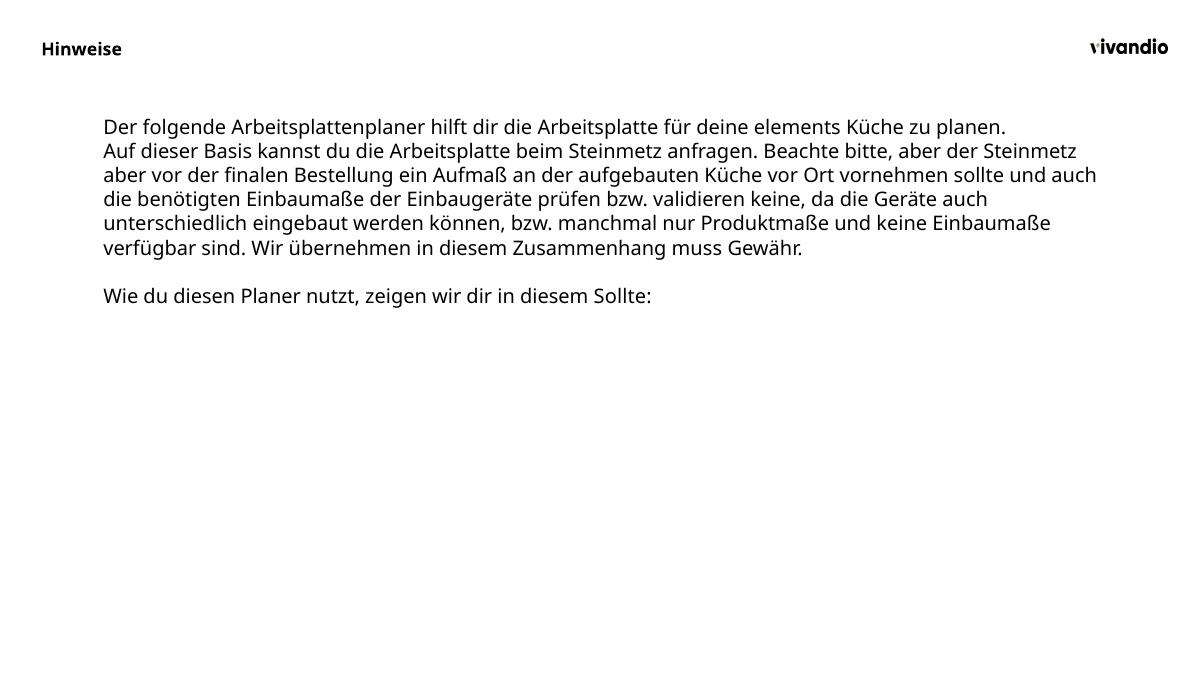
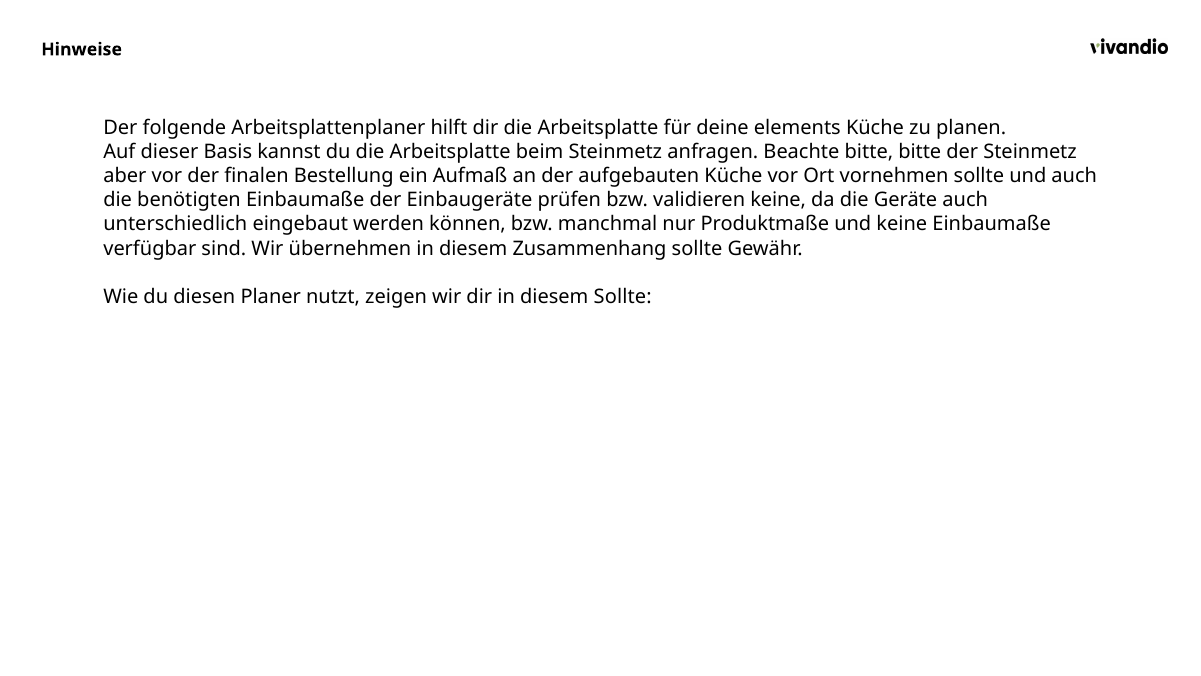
bitte aber: aber -> bitte (920, 152)
Zusammenhang muss: muss -> sollte (697, 248)
